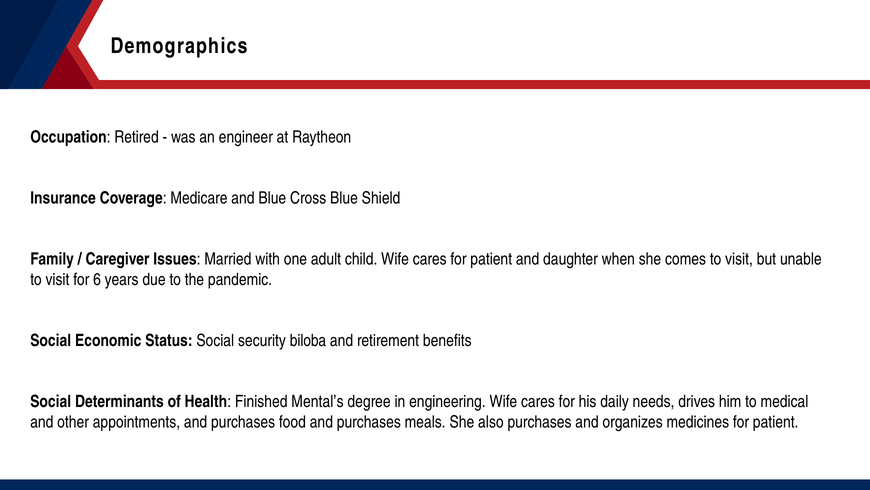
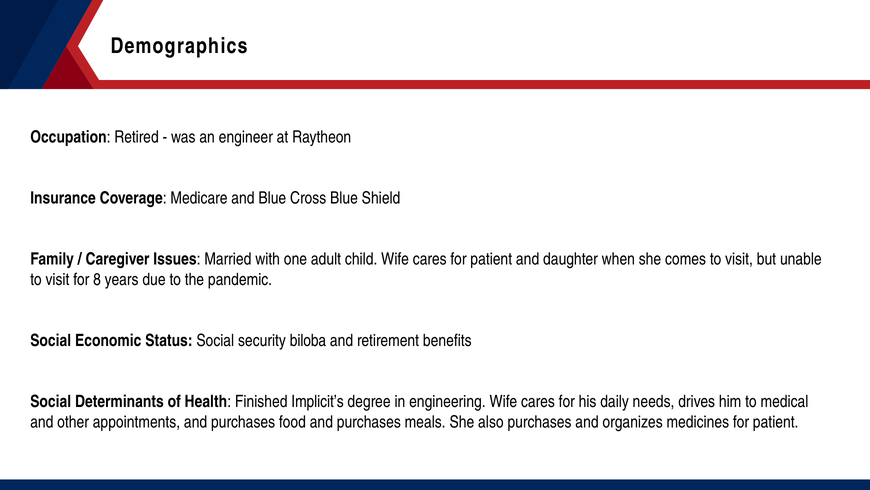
6: 6 -> 8 (97, 279)
Mental’s: Mental’s -> Implicit’s (318, 401)
